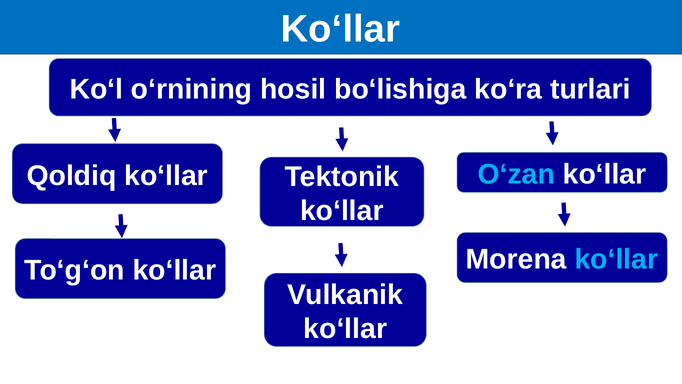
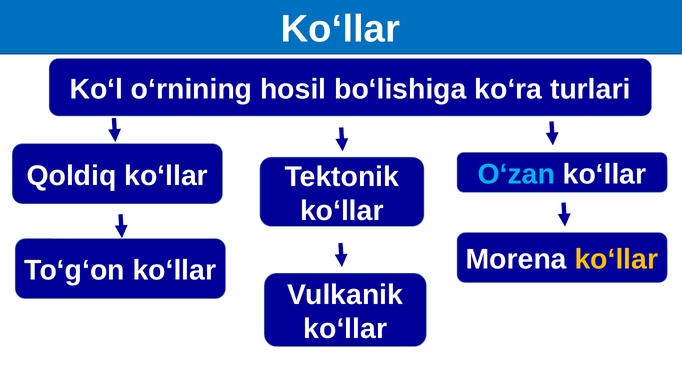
ko‘llar colour: light blue -> yellow (616, 259)
